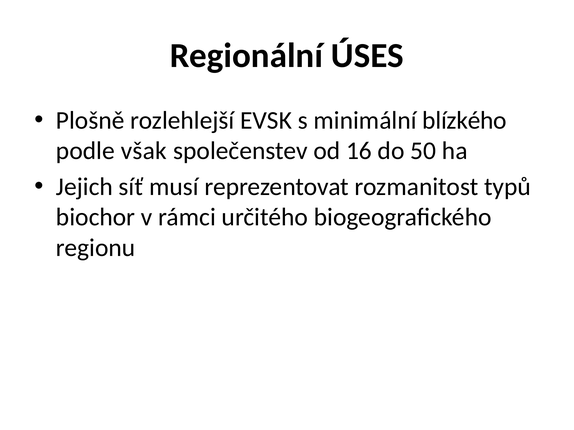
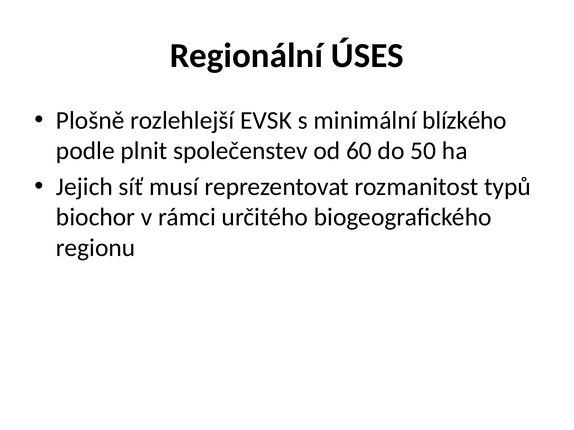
však: však -> plnit (144, 151)
16: 16 -> 60 (359, 151)
